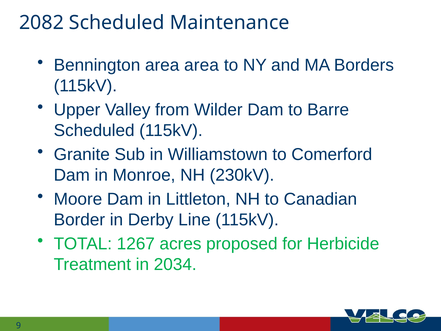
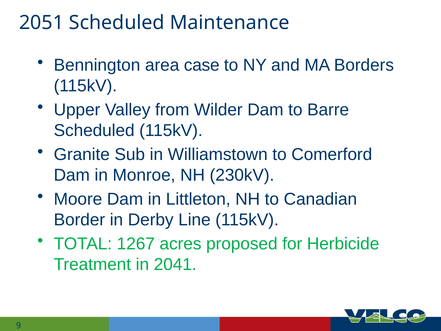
2082: 2082 -> 2051 (41, 23)
area area: area -> case (202, 65)
2034: 2034 -> 2041 (175, 264)
